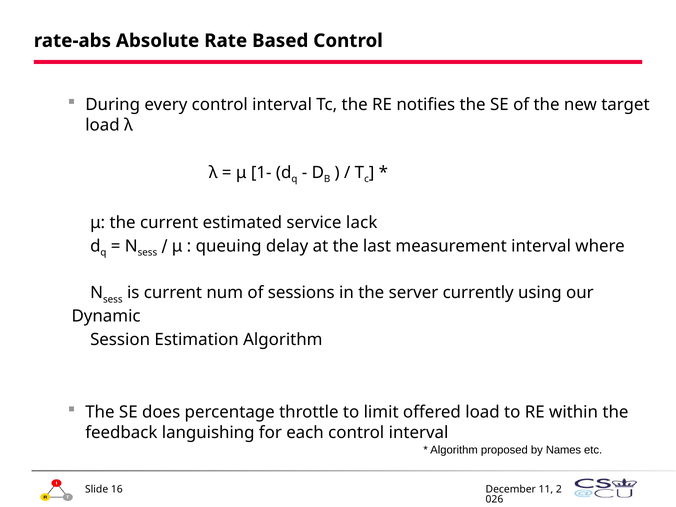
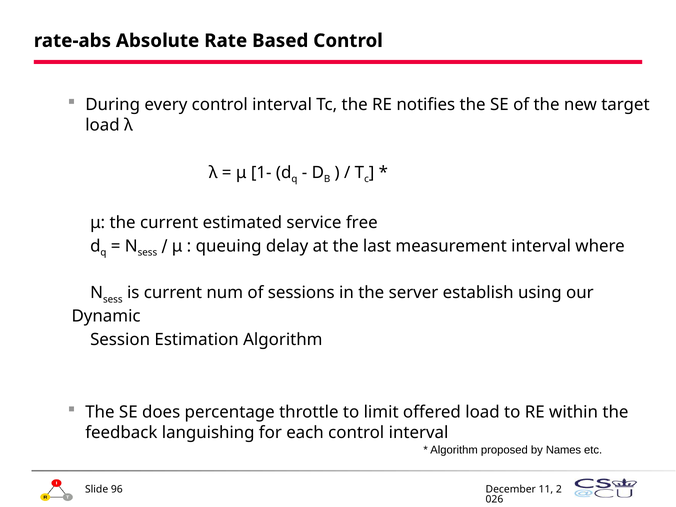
lack: lack -> free (362, 223)
currently: currently -> establish (478, 293)
16: 16 -> 96 (117, 489)
